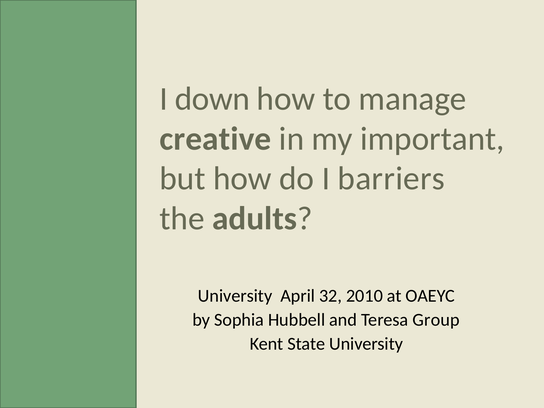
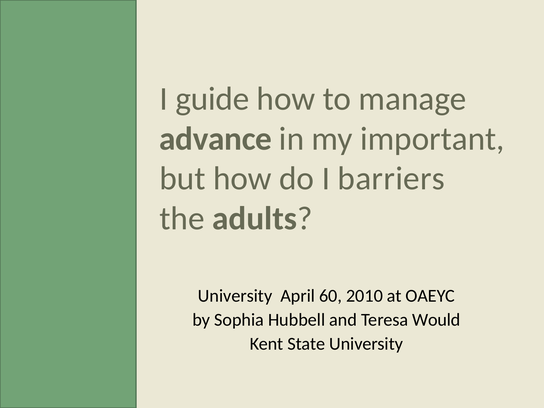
down: down -> guide (212, 99)
creative: creative -> advance (216, 139)
32: 32 -> 60 (331, 296)
Group: Group -> Would (436, 320)
